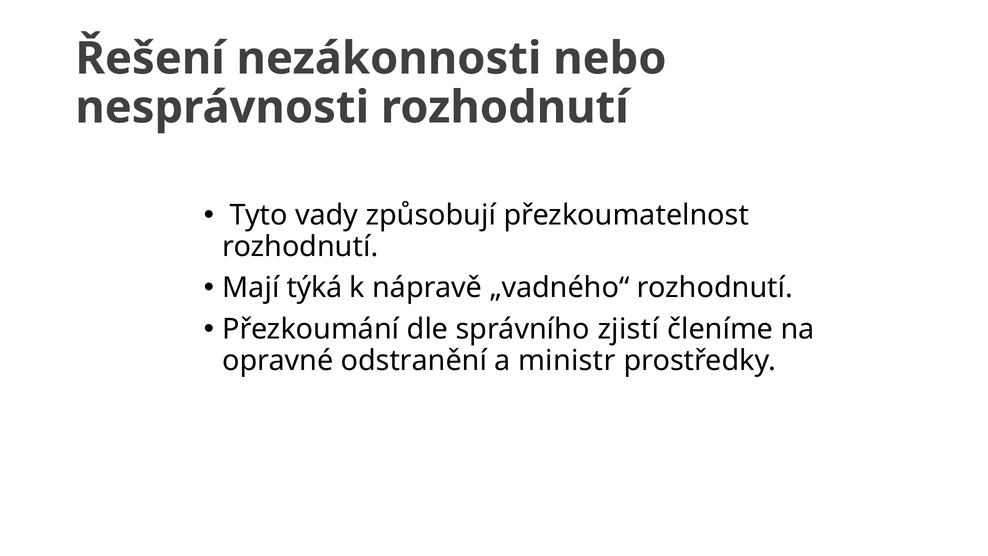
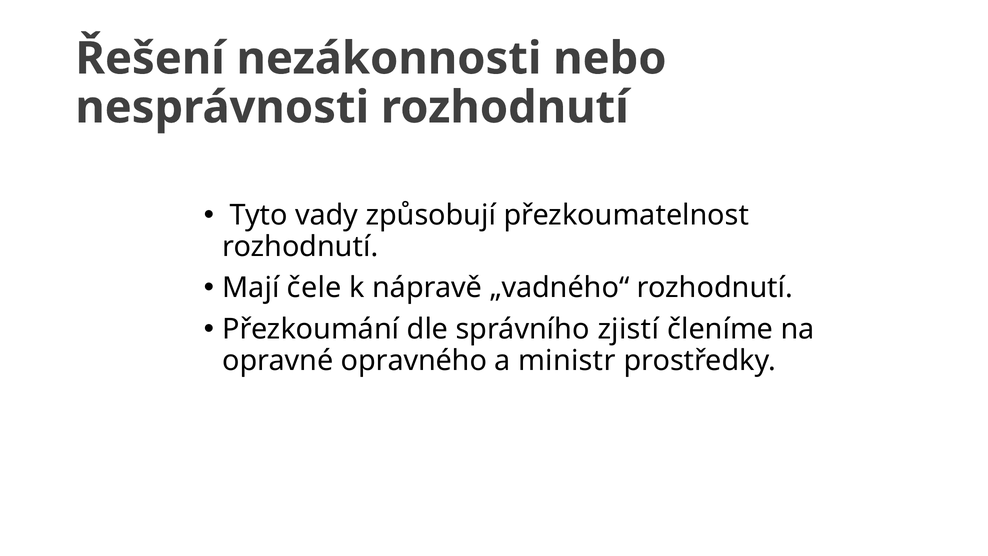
týká: týká -> čele (314, 288)
odstranění: odstranění -> opravného (414, 360)
